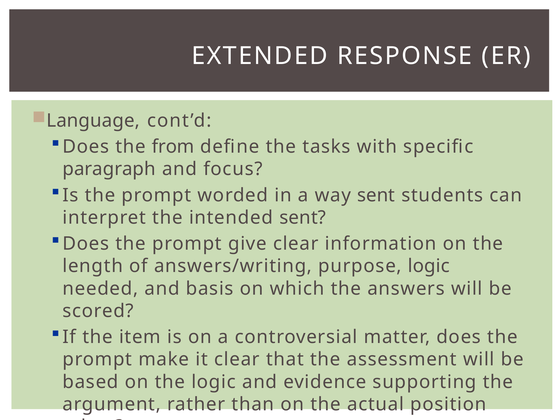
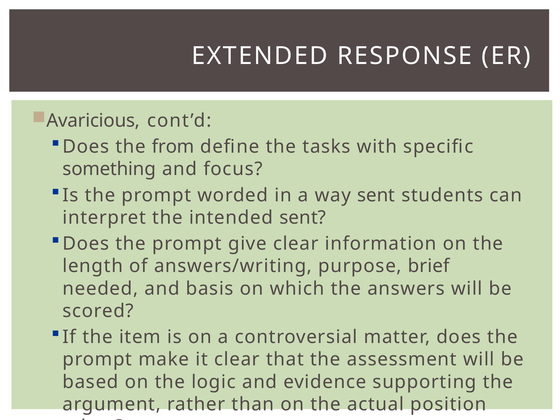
Language: Language -> Avaricious (93, 121)
paragraph: paragraph -> something (109, 169)
purpose logic: logic -> brief (429, 266)
